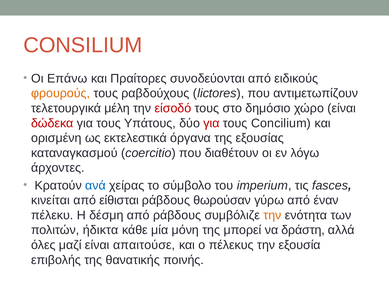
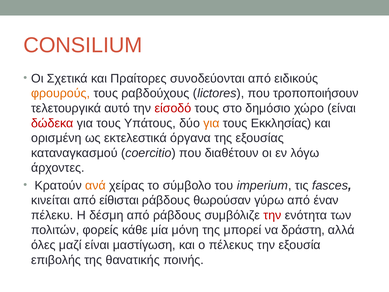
Επάνω: Επάνω -> Σχετικά (67, 78)
αντιμετωπίζουν: αντιμετωπίζουν -> τροποποιήσουν (316, 93)
μέλη: μέλη -> αυτό (117, 108)
για colour: red -> orange (211, 123)
Concilium: Concilium -> Εκκλησίας (281, 123)
ανά colour: blue -> orange (95, 185)
την colour: orange -> red (272, 215)
ήδικτα: ήδικτα -> φορείς (101, 230)
απαιτούσε: απαιτούσε -> μαστίγωση (144, 245)
